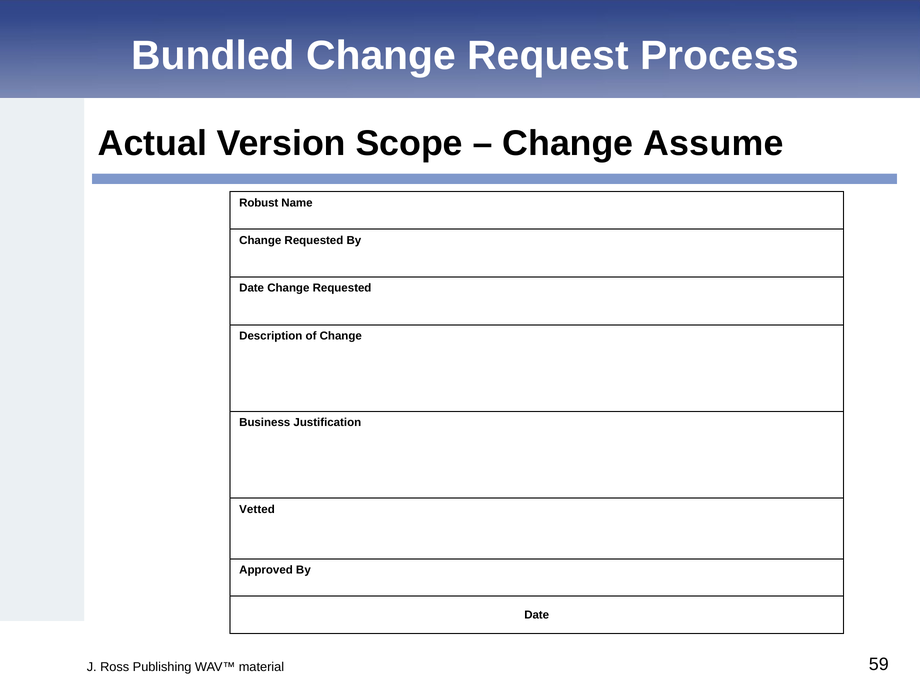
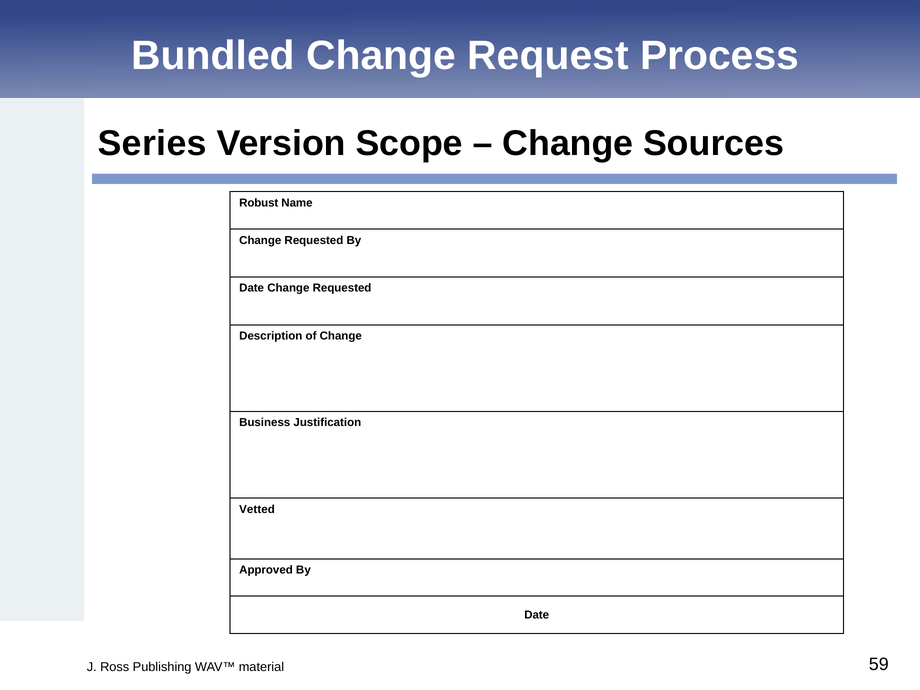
Actual: Actual -> Series (152, 143)
Assume: Assume -> Sources (714, 143)
